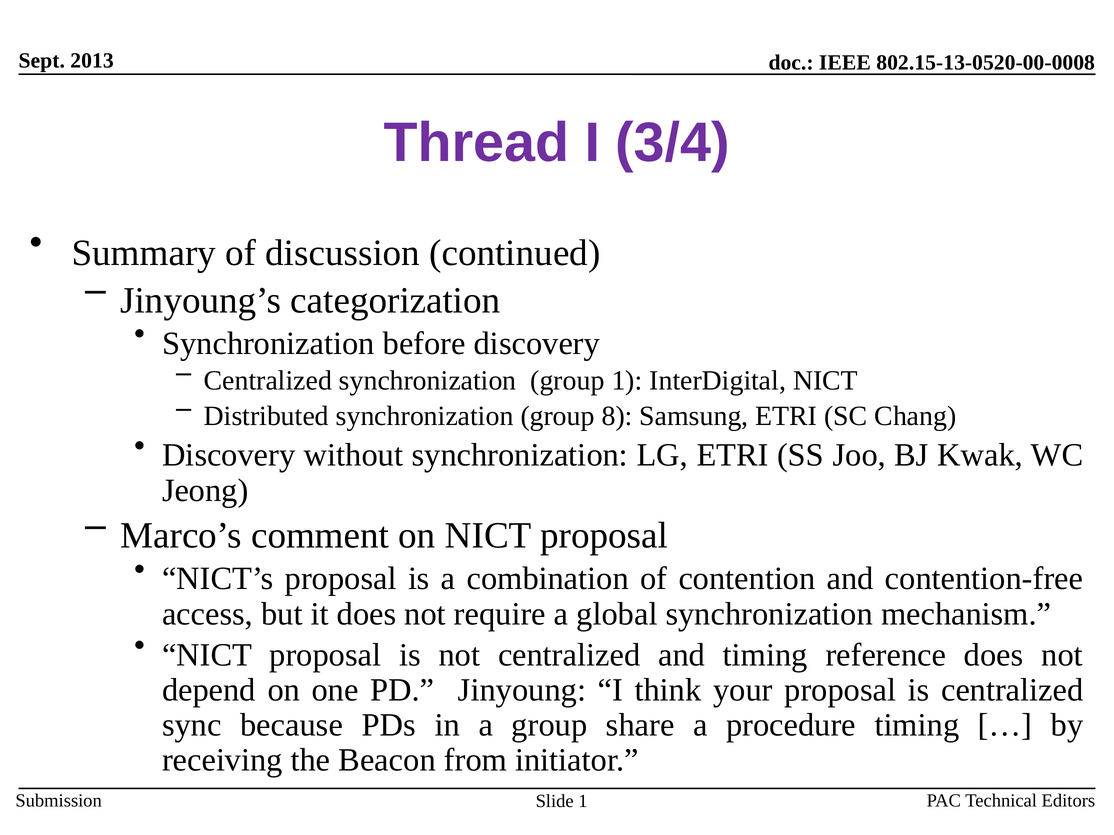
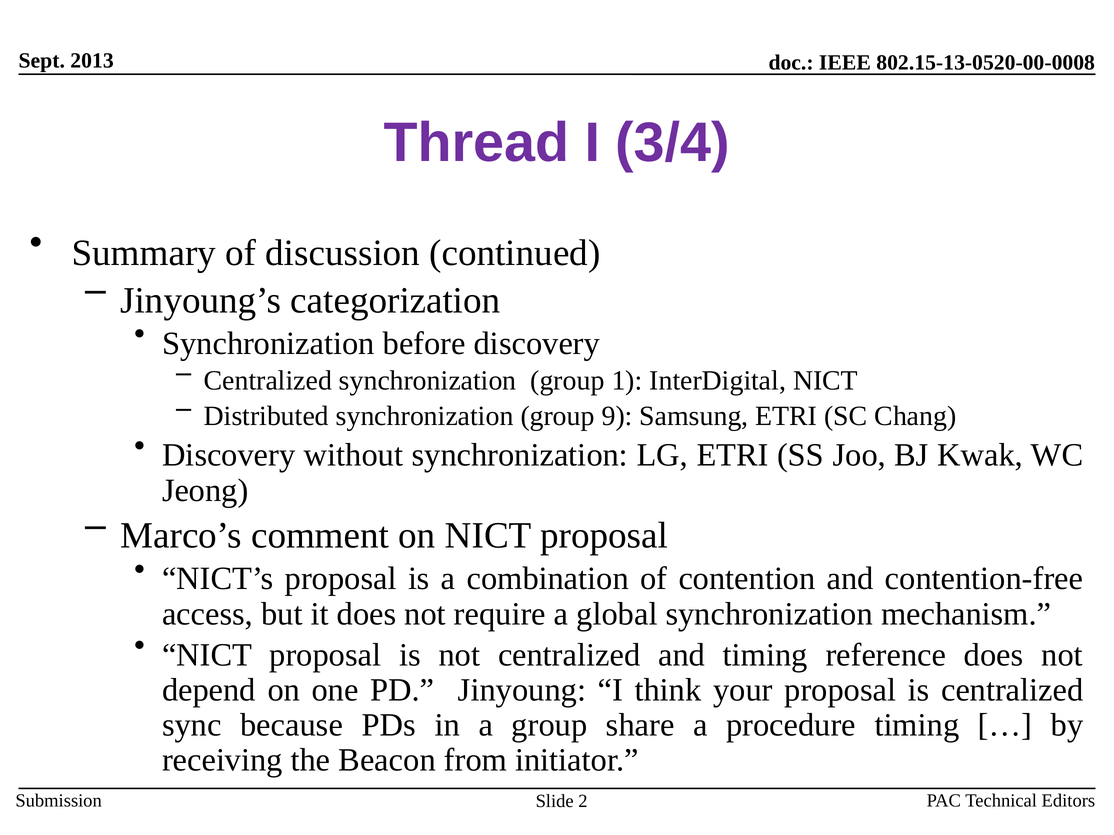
8: 8 -> 9 (617, 416)
Slide 1: 1 -> 2 (583, 802)
